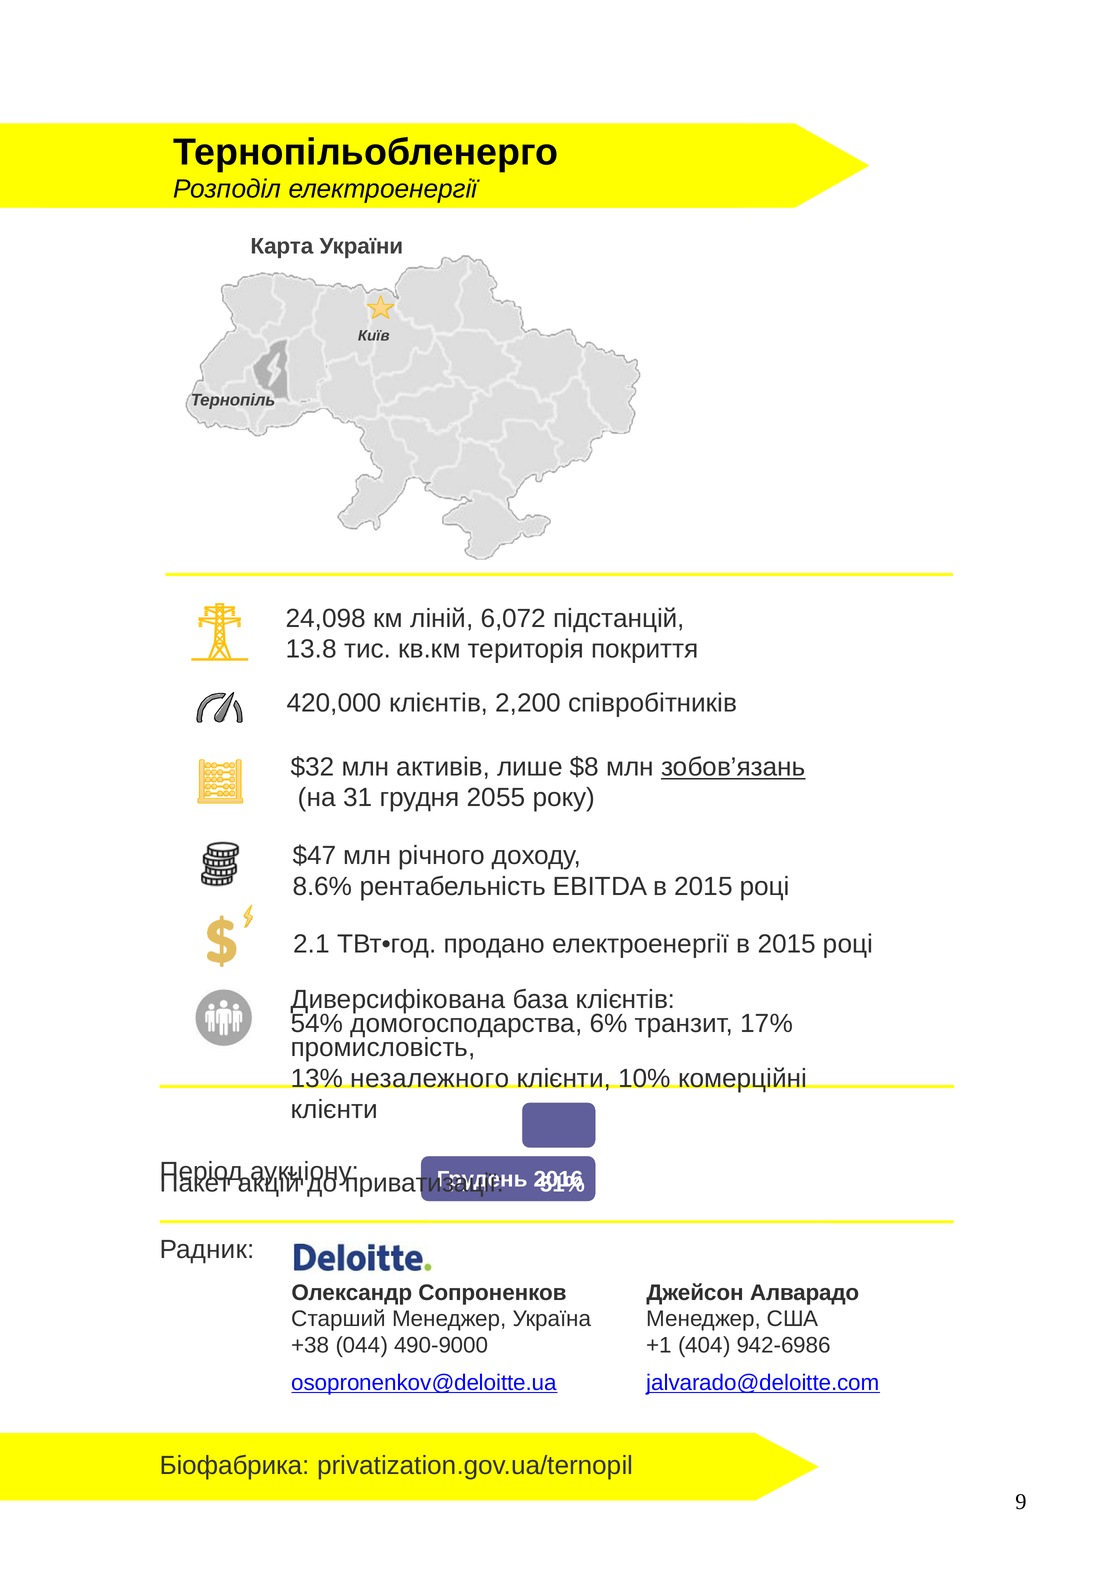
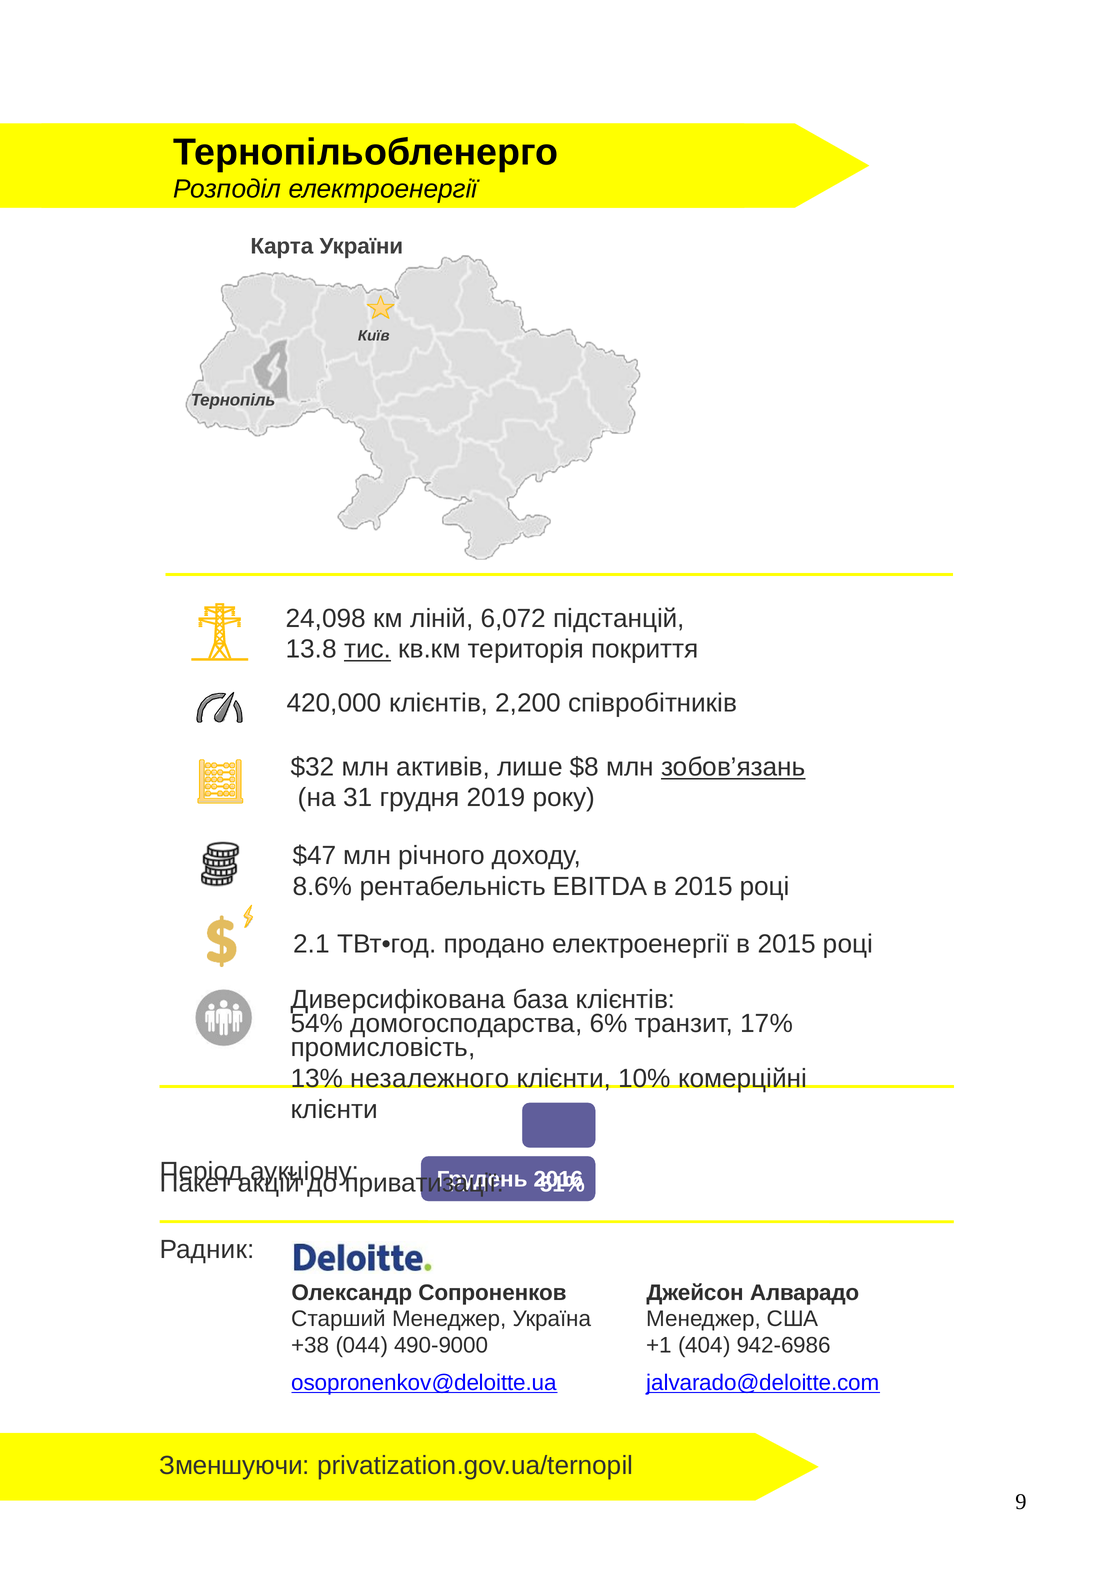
тис underline: none -> present (368, 649)
2055: 2055 -> 2019 (496, 797)
Біофабрика: Біофабрика -> Зменшуючи (235, 1465)
